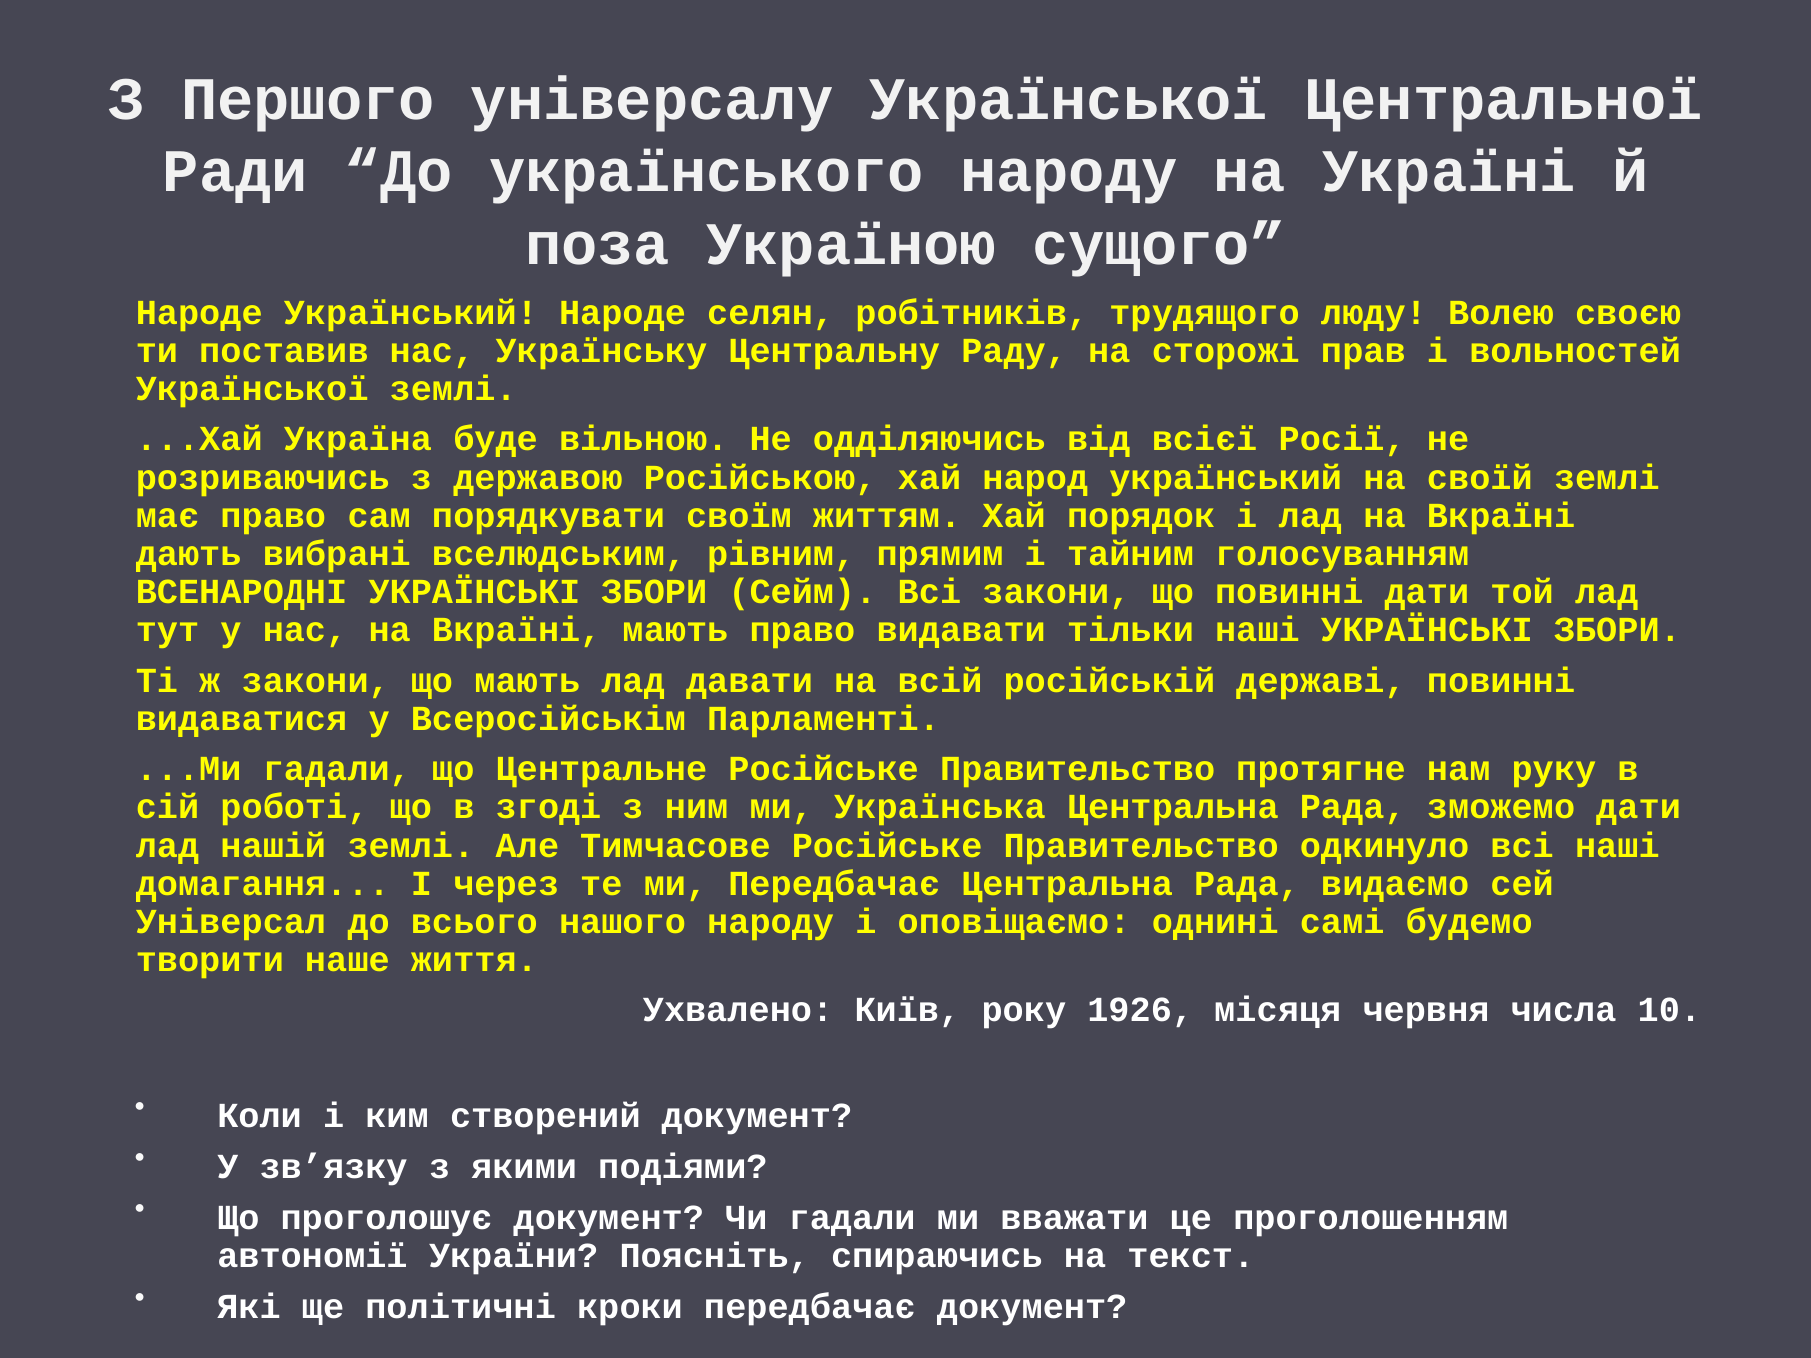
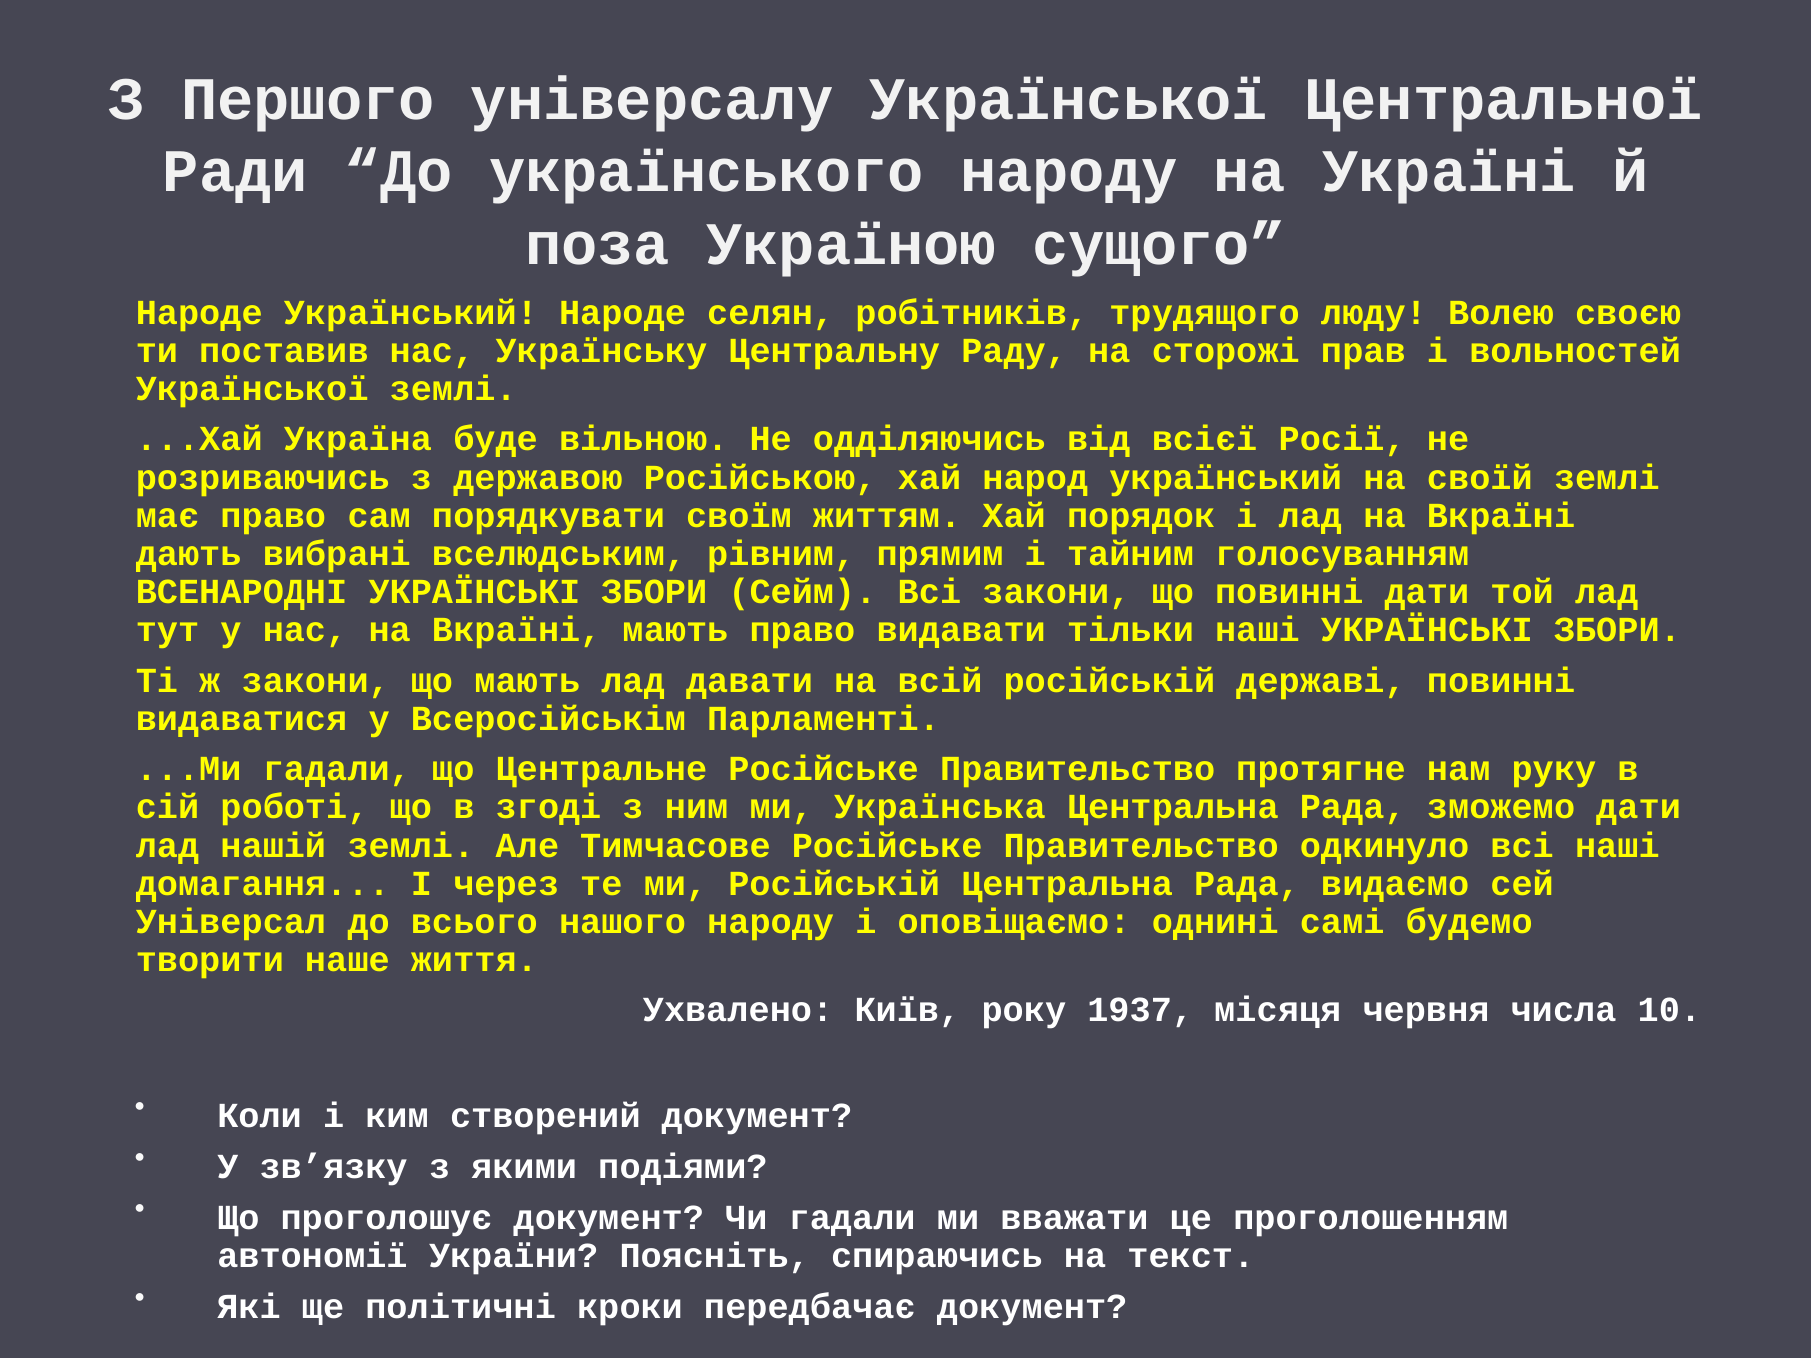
ми Передбачає: Передбачає -> Російській (834, 884)
1926: 1926 -> 1937 (1140, 1011)
